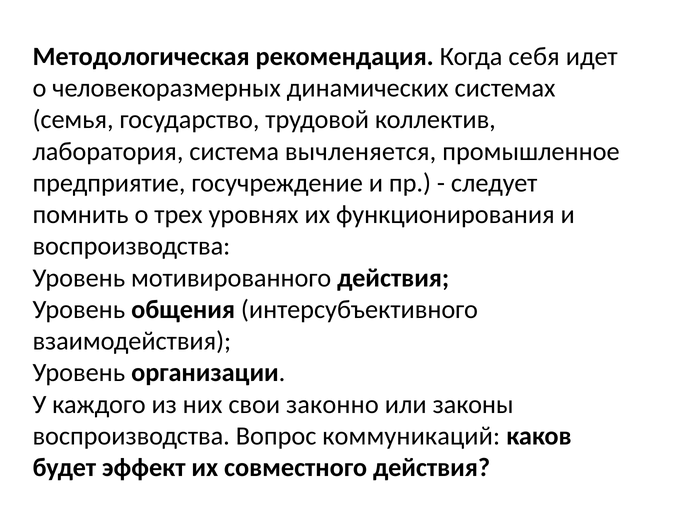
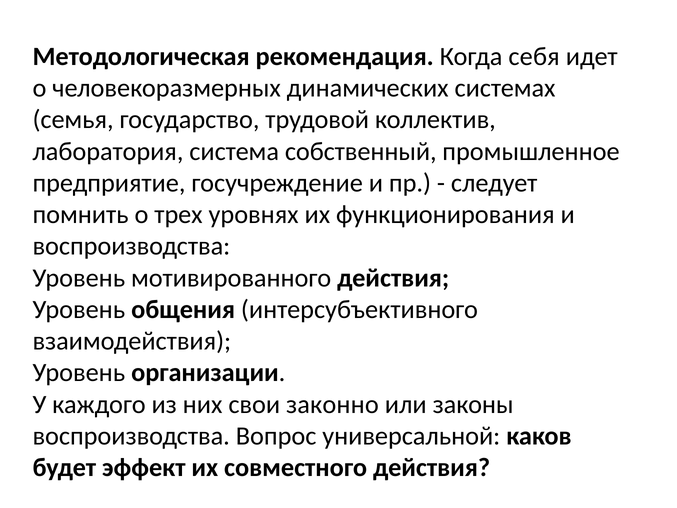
вычленяется: вычленяется -> собственный (361, 151)
коммуникаций: коммуникаций -> универсальной (411, 436)
